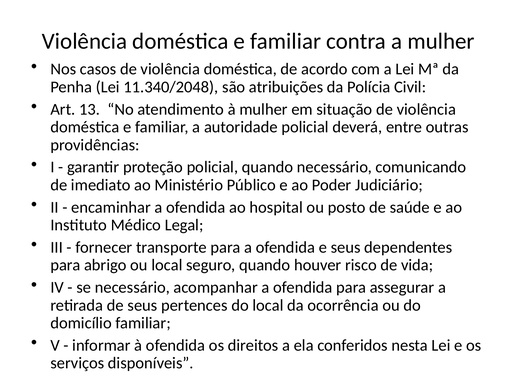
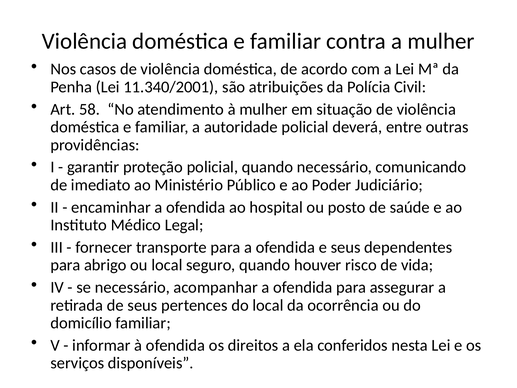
11.340/2048: 11.340/2048 -> 11.340/2001 (171, 87)
13: 13 -> 58 (90, 109)
